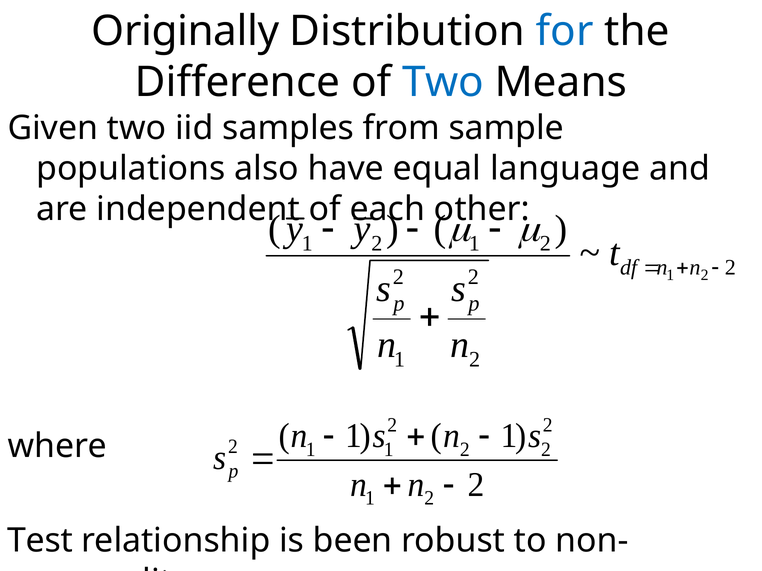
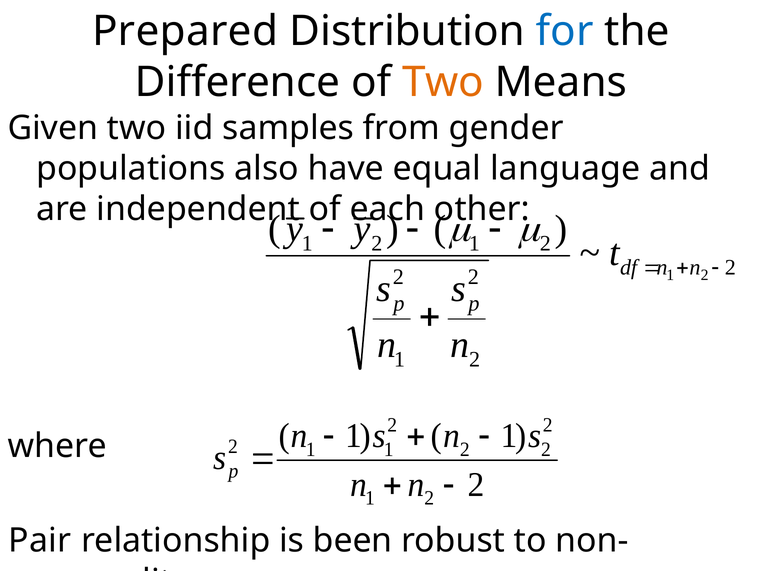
Originally: Originally -> Prepared (185, 32)
Two colour: blue -> orange (443, 82)
sample: sample -> gender (506, 128)
Test: Test -> Pair (40, 541)
